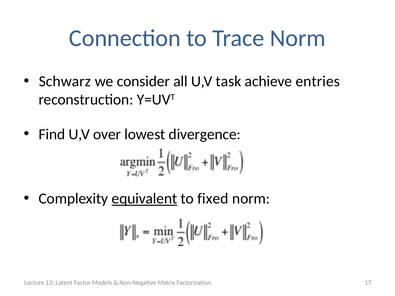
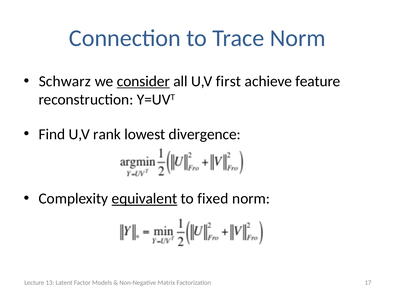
consider underline: none -> present (143, 81)
task: task -> first (228, 81)
entries: entries -> feature (318, 81)
over: over -> rank (107, 134)
